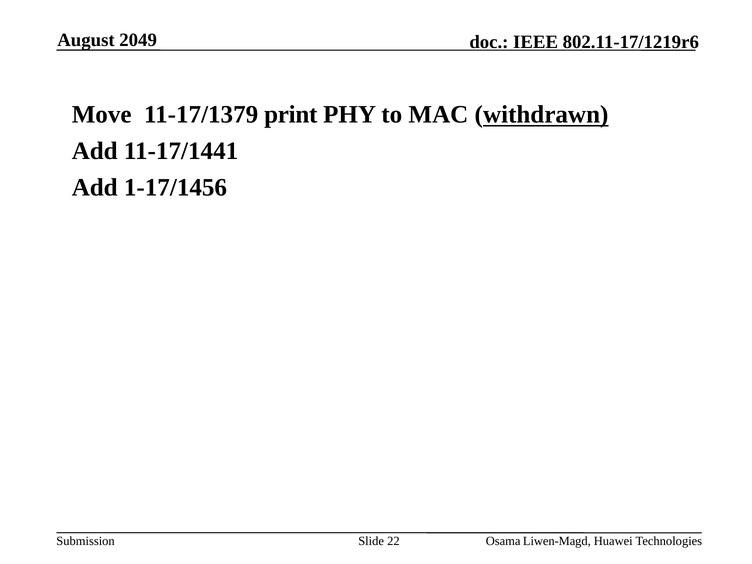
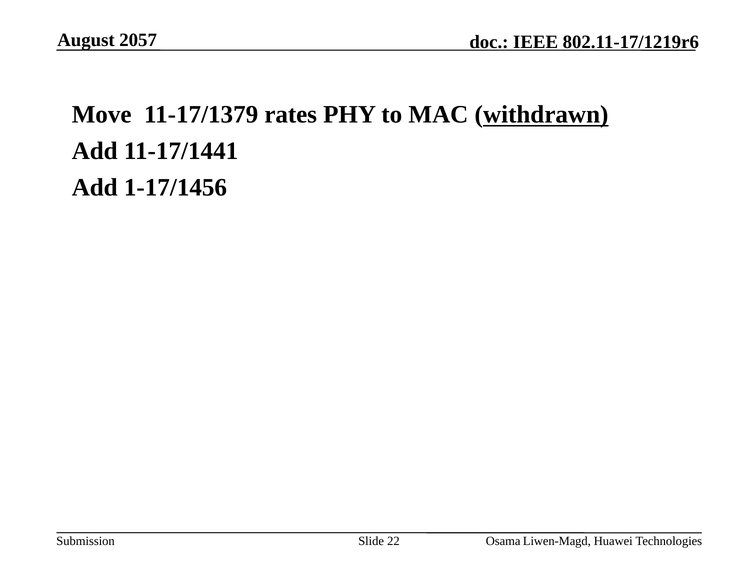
2049: 2049 -> 2057 (138, 40)
print: print -> rates (291, 115)
